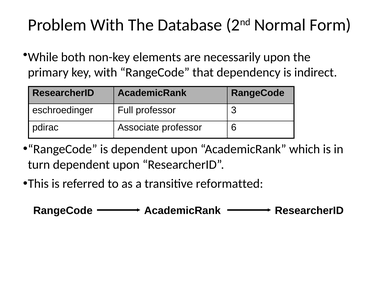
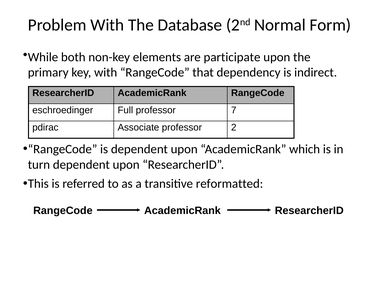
necessarily: necessarily -> participate (232, 57)
3: 3 -> 7 (234, 110)
6: 6 -> 2 (234, 128)
